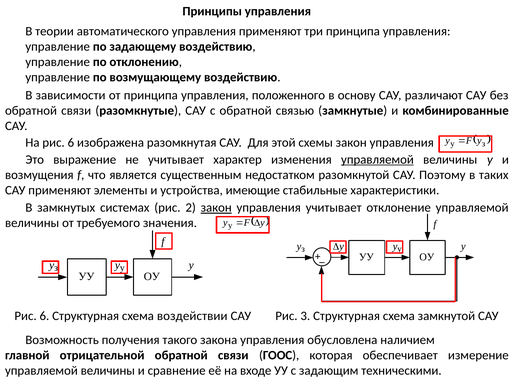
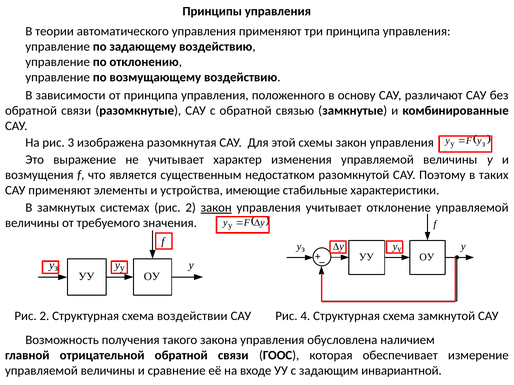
На рис 6: 6 -> 3 (71, 143)
управляемой underline: present -> none (377, 160)
6: 6 -> 2 (44, 316)
3: 3 -> 4 (305, 316)
техническими: техническими -> инвариантной (401, 371)
